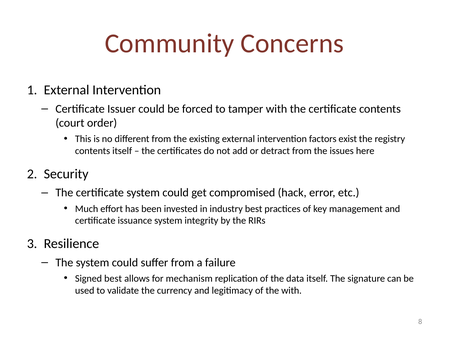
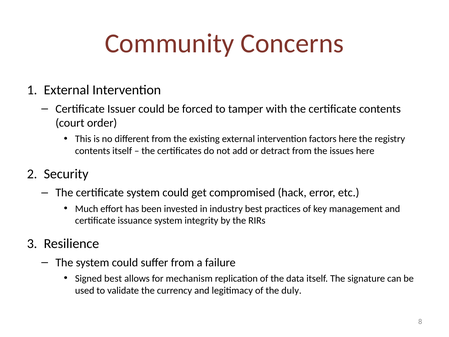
factors exist: exist -> here (348, 139)
the with: with -> duly (291, 290)
